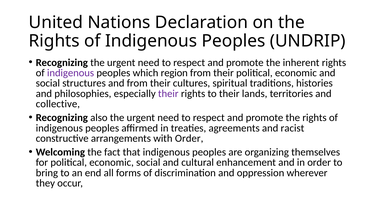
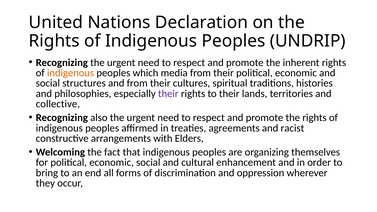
indigenous colour: purple -> orange (71, 73)
region: region -> media (174, 73)
with Order: Order -> Elders (189, 138)
